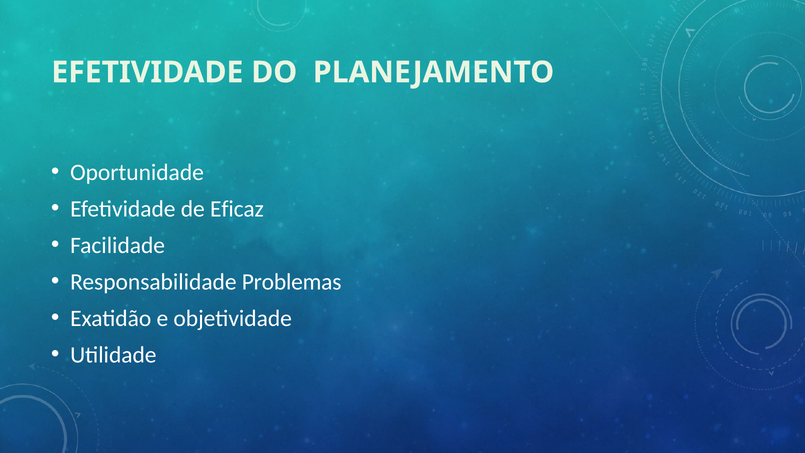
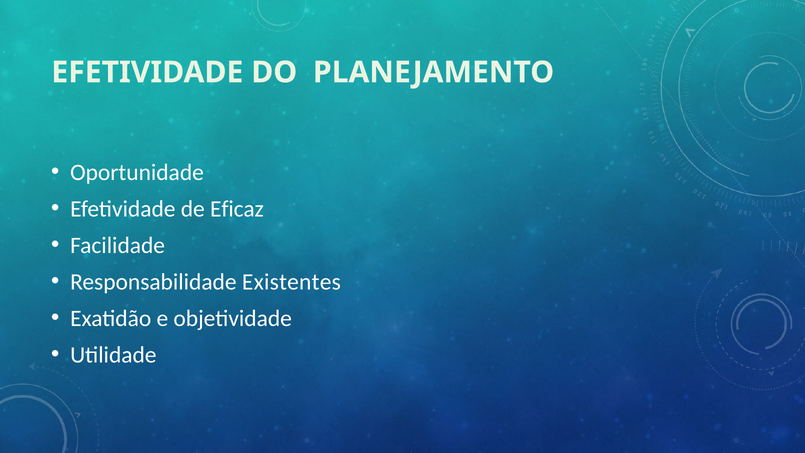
Problemas: Problemas -> Existentes (291, 282)
